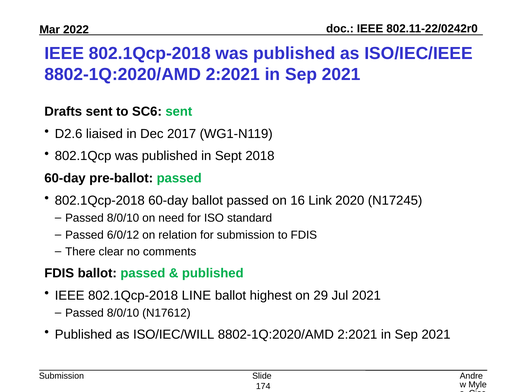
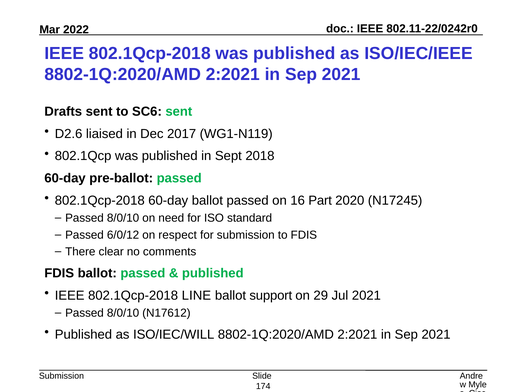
Link: Link -> Part (320, 200)
relation: relation -> respect (178, 235)
highest: highest -> support (271, 295)
